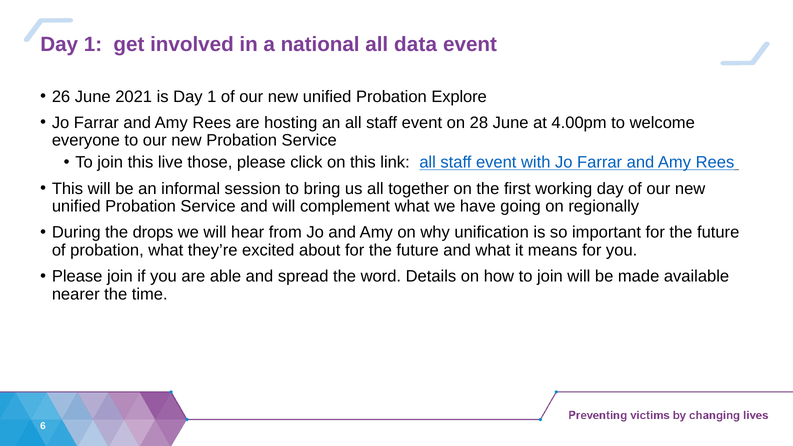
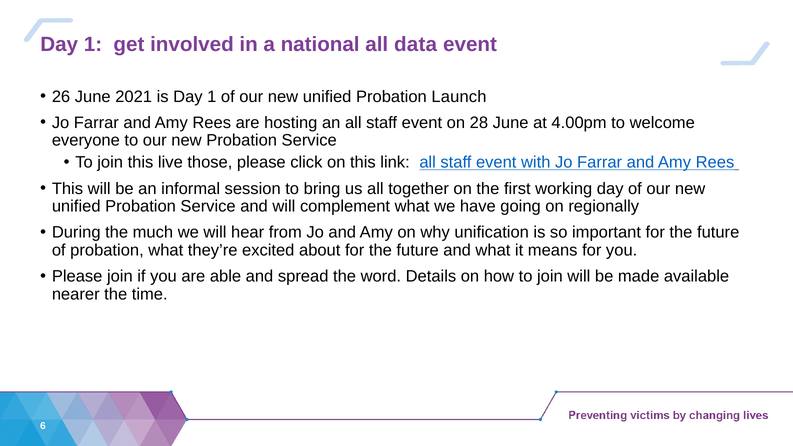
Explore: Explore -> Launch (459, 97)
drops: drops -> much (153, 233)
